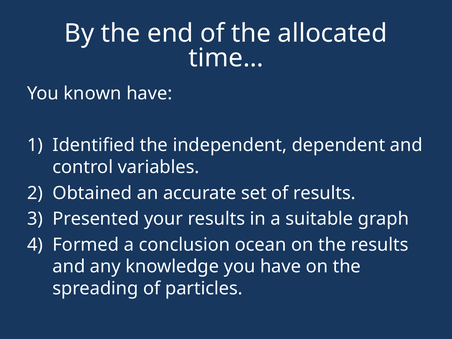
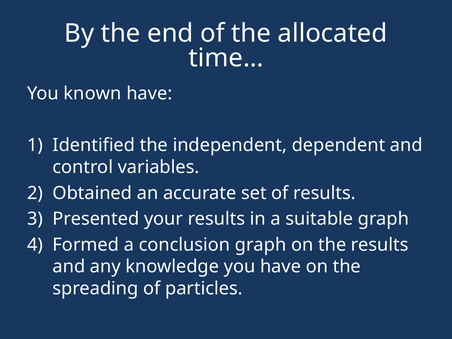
conclusion ocean: ocean -> graph (261, 245)
